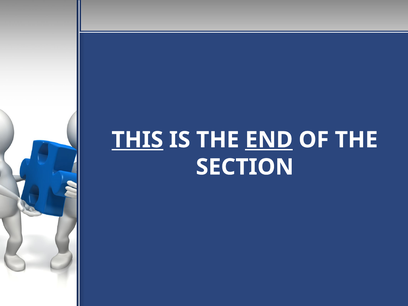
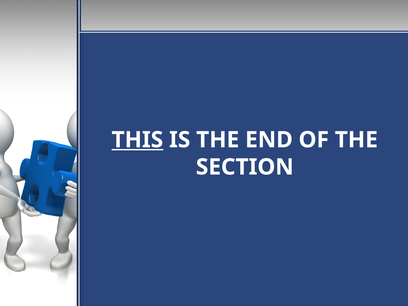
END underline: present -> none (269, 140)
